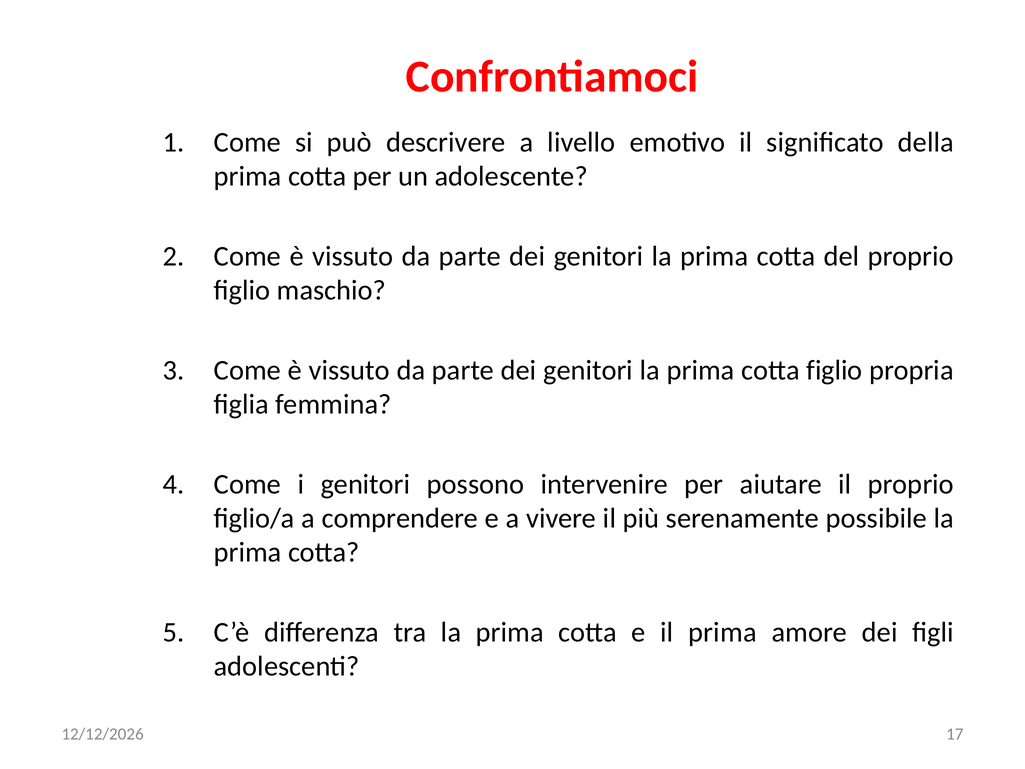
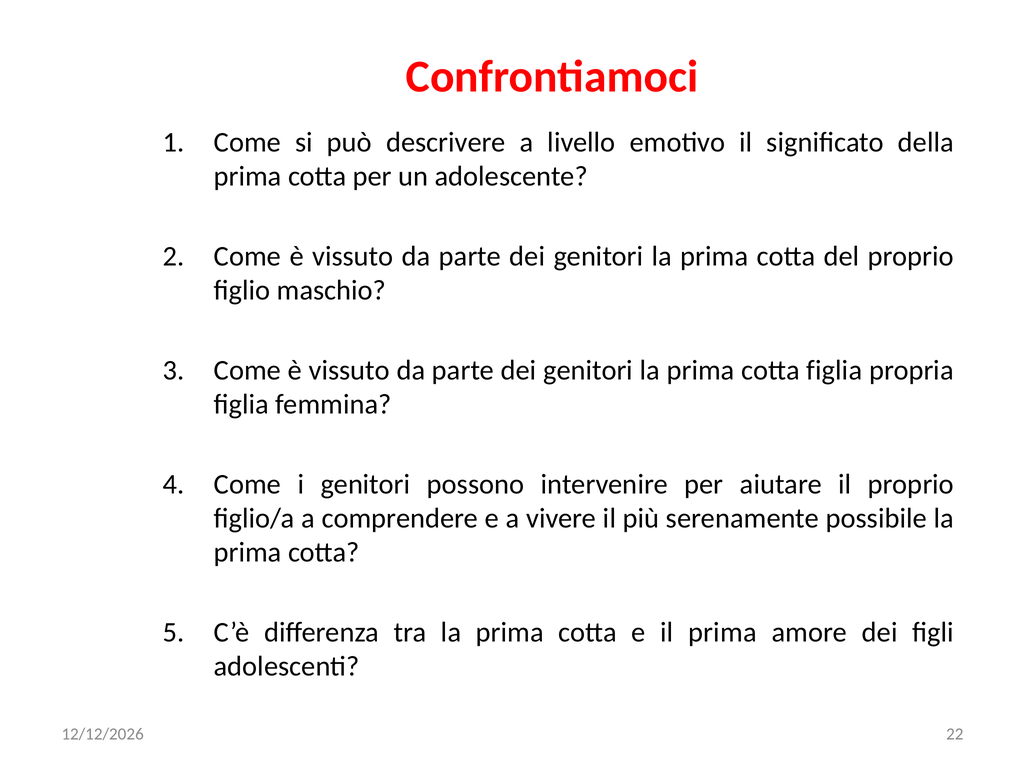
cotta figlio: figlio -> figlia (834, 370)
17: 17 -> 22 (955, 734)
